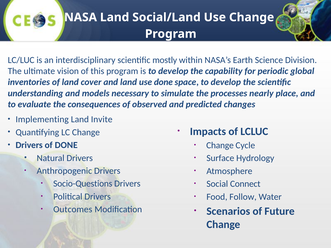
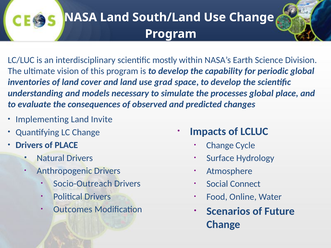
Social/Land: Social/Land -> South/Land (167, 17)
use done: done -> grad (163, 82)
processes nearly: nearly -> global (261, 93)
of DONE: DONE -> PLACE (66, 145)
Socio-Questions: Socio-Questions -> Socio-Outreach (83, 184)
Follow: Follow -> Online (243, 197)
